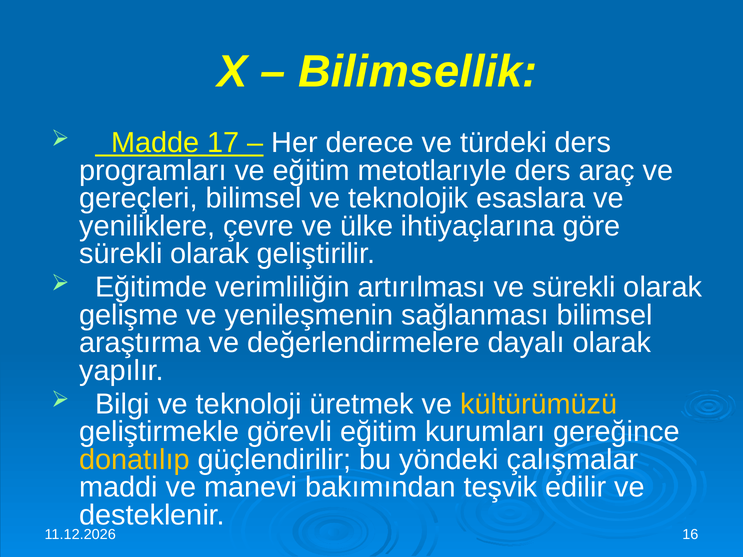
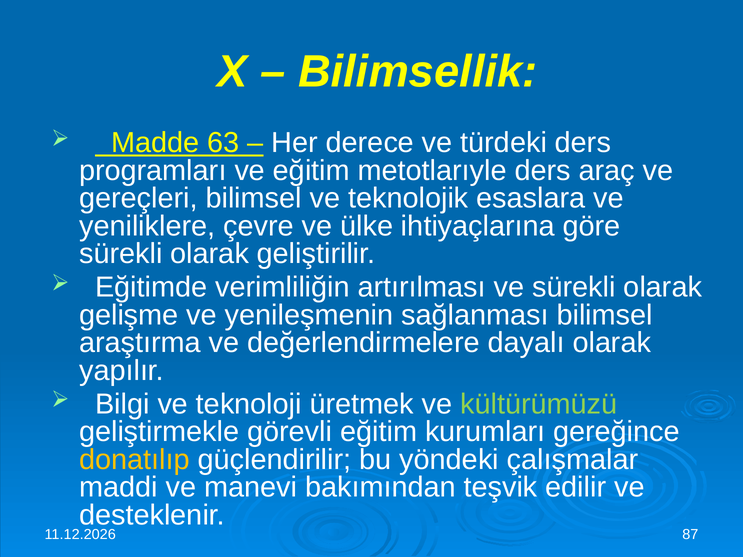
17: 17 -> 63 (223, 143)
kültürümüzü colour: yellow -> light green (539, 404)
16: 16 -> 87 (690, 535)
